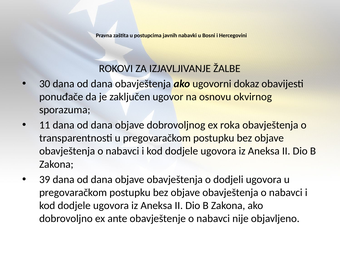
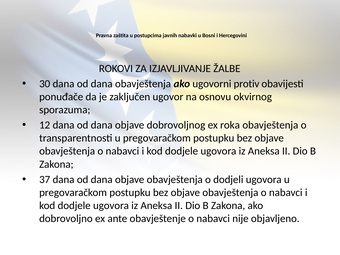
dokaz: dokaz -> protiv (247, 84)
11: 11 -> 12 (45, 125)
39: 39 -> 37 (45, 179)
